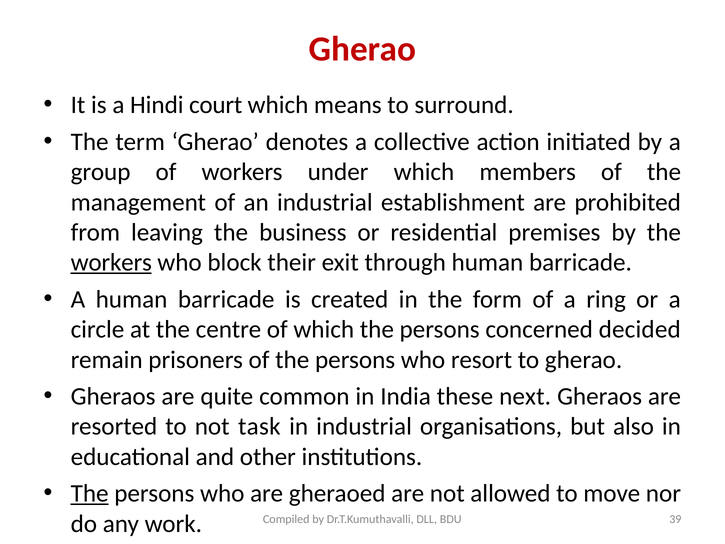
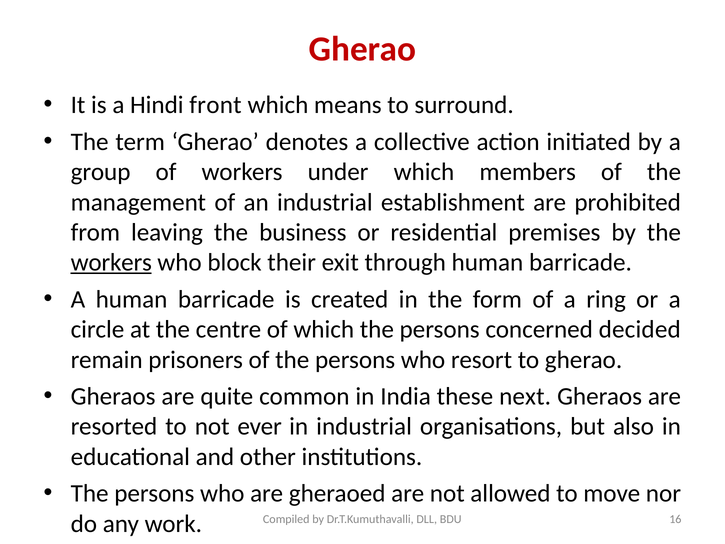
court: court -> front (215, 105)
task: task -> ever (260, 426)
The underline: present -> none (90, 493)
39: 39 -> 16 (675, 519)
